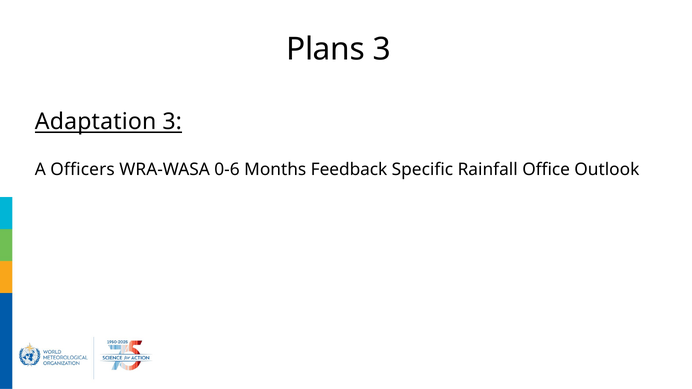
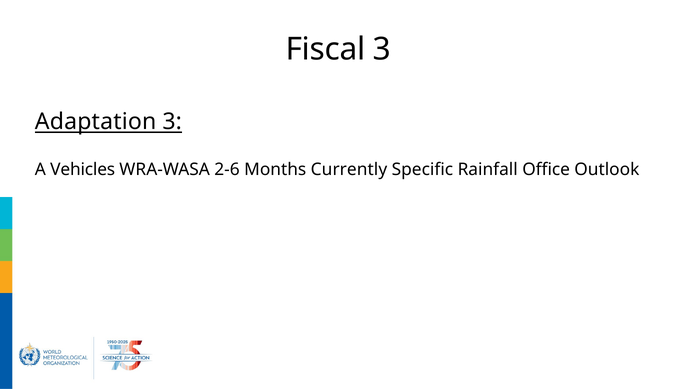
Plans: Plans -> Fiscal (326, 49)
Officers: Officers -> Vehicles (83, 170)
0-6: 0-6 -> 2-6 (227, 170)
Feedback: Feedback -> Currently (349, 170)
